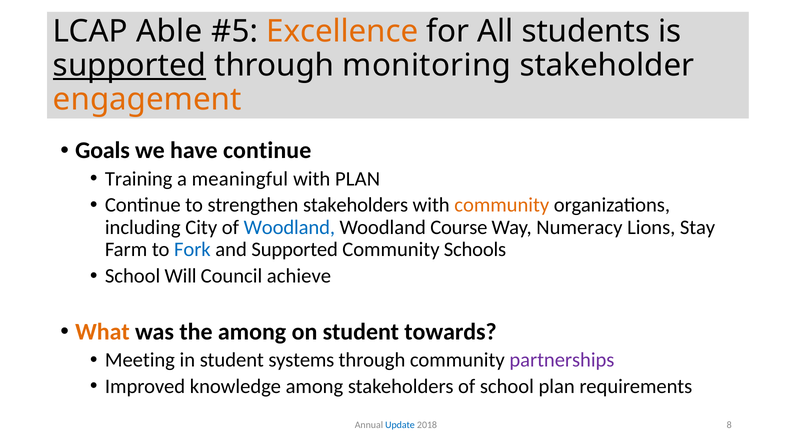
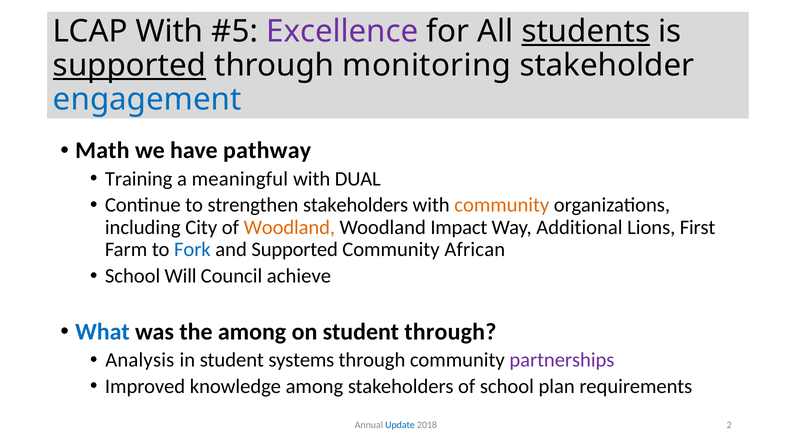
LCAP Able: Able -> With (170, 32)
Excellence colour: orange -> purple (342, 32)
students underline: none -> present (586, 32)
engagement colour: orange -> blue (147, 99)
Goals: Goals -> Math (102, 151)
have continue: continue -> pathway (267, 151)
with PLAN: PLAN -> DUAL (358, 179)
Woodland colour: blue -> orange (289, 228)
Course: Course -> Impact (459, 228)
Numeracy: Numeracy -> Additional (579, 228)
Stay: Stay -> First (698, 228)
Schools: Schools -> African (475, 250)
What colour: orange -> blue (102, 332)
student towards: towards -> through (450, 332)
Meeting: Meeting -> Analysis (140, 360)
8: 8 -> 2 (729, 425)
